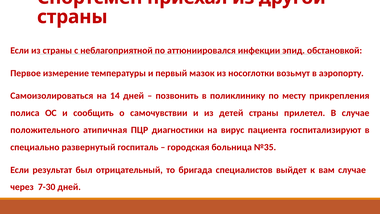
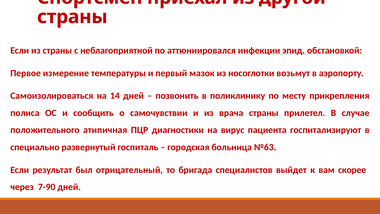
детей: детей -> врача (231, 113)
№35: №35 -> №63 (265, 147)
вам случае: случае -> скорее (352, 170)
7-30: 7-30 -> 7-90 (47, 187)
